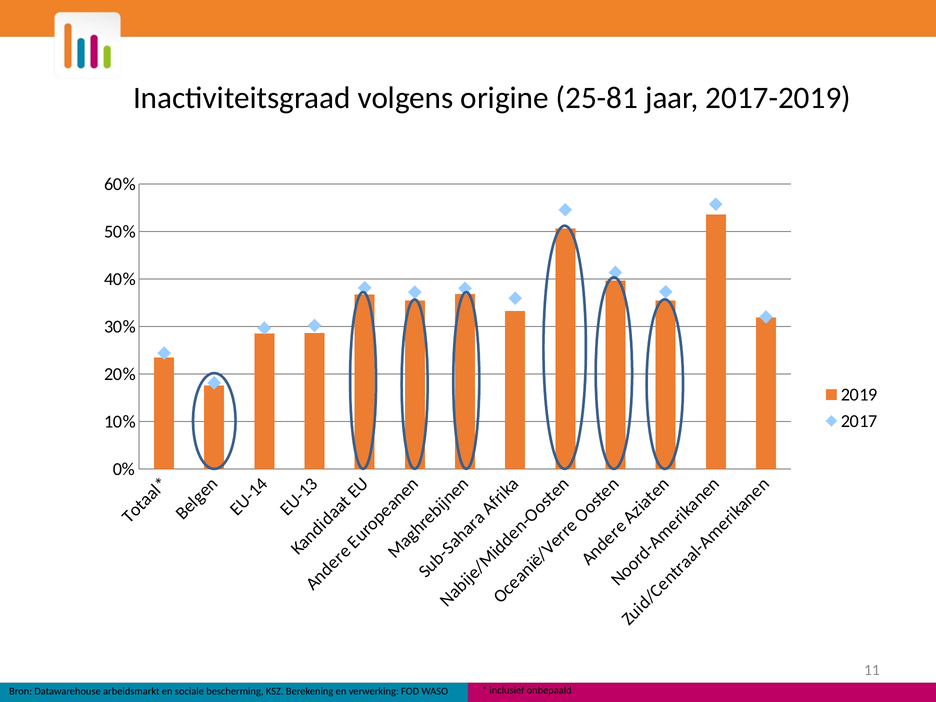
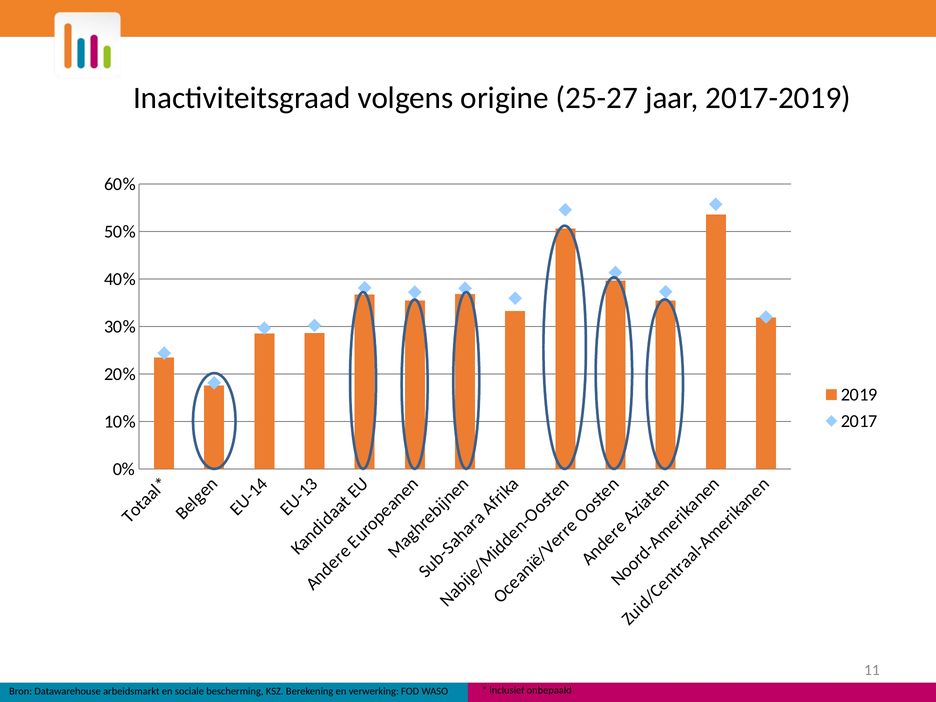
25-81: 25-81 -> 25-27 (597, 98)
